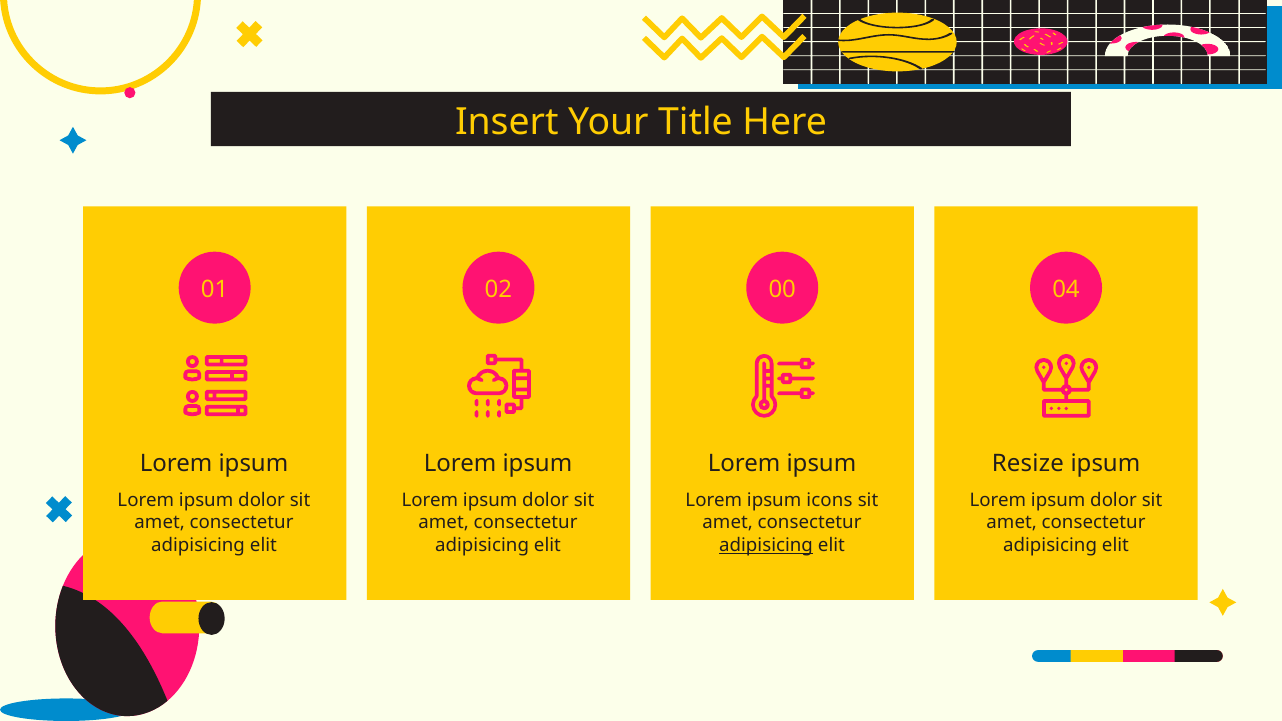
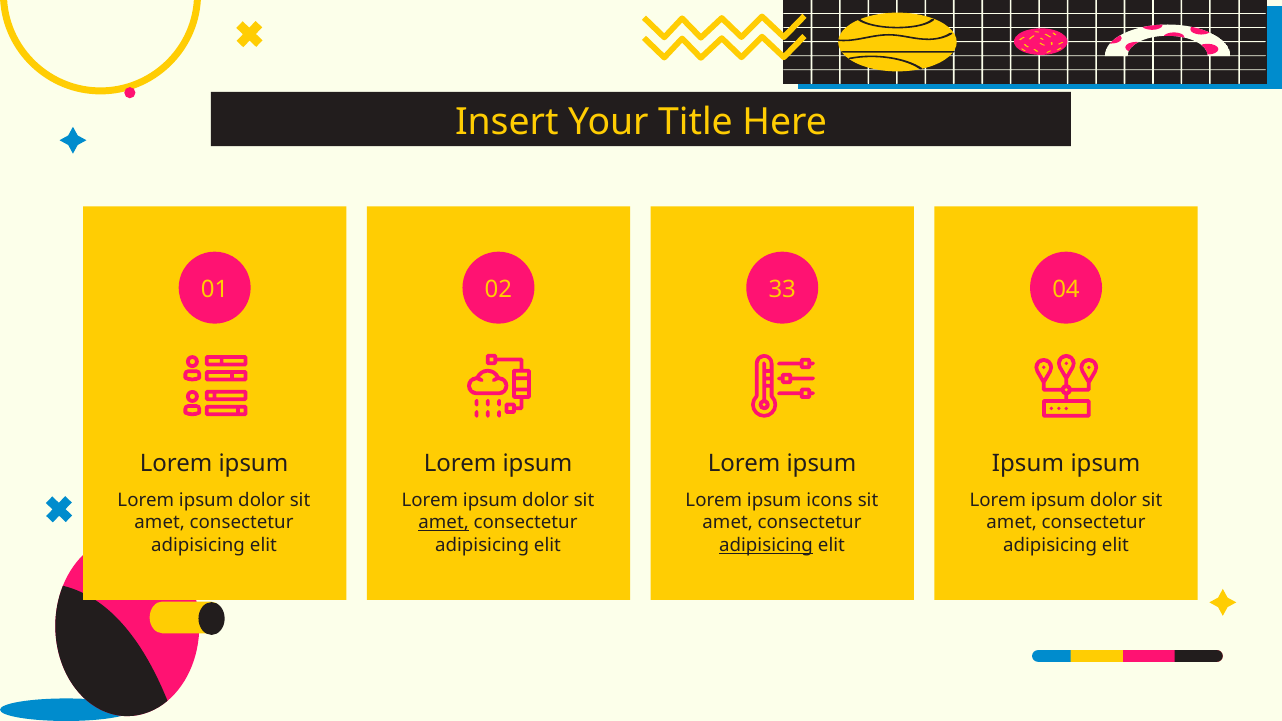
00: 00 -> 33 (782, 289)
Resize: Resize -> Ipsum (1028, 464)
amet underline: none -> present (444, 523)
